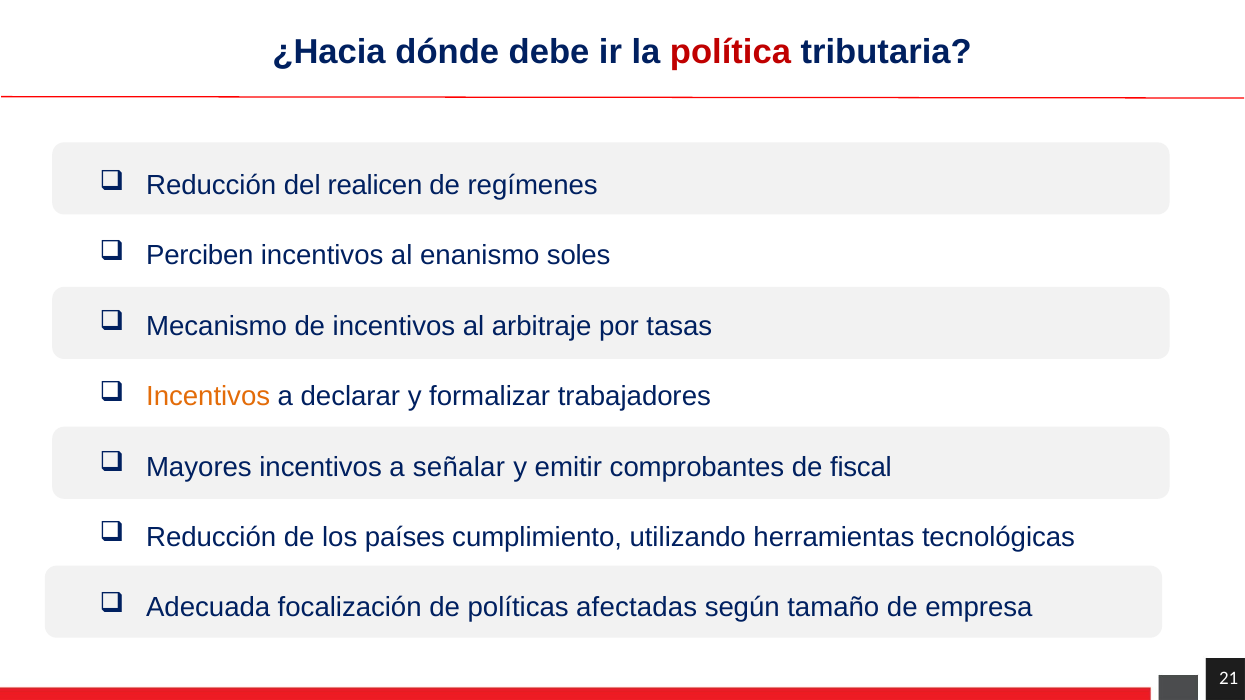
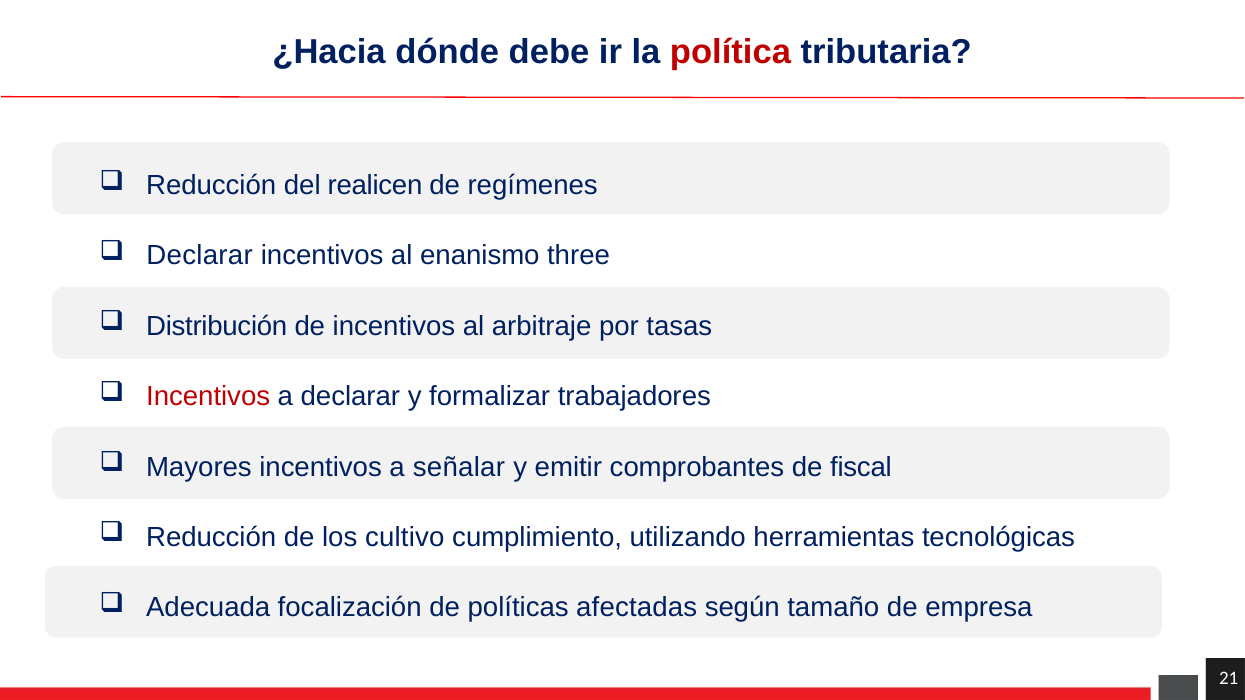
Perciben: Perciben -> Declarar (200, 256)
soles: soles -> three (579, 256)
Mecanismo: Mecanismo -> Distribución (217, 326)
Incentivos colour: orange -> red (208, 397)
países: países -> cultivo (405, 538)
